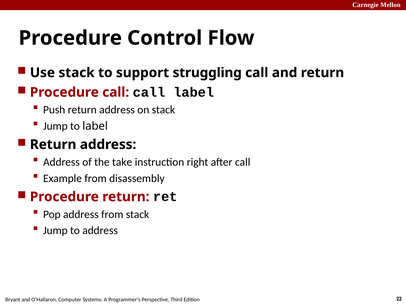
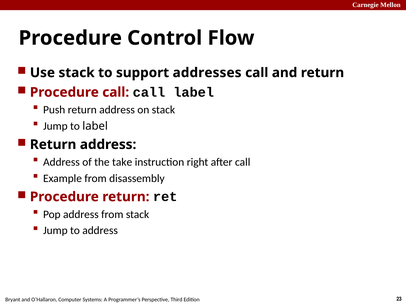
struggling: struggling -> addresses (207, 73)
